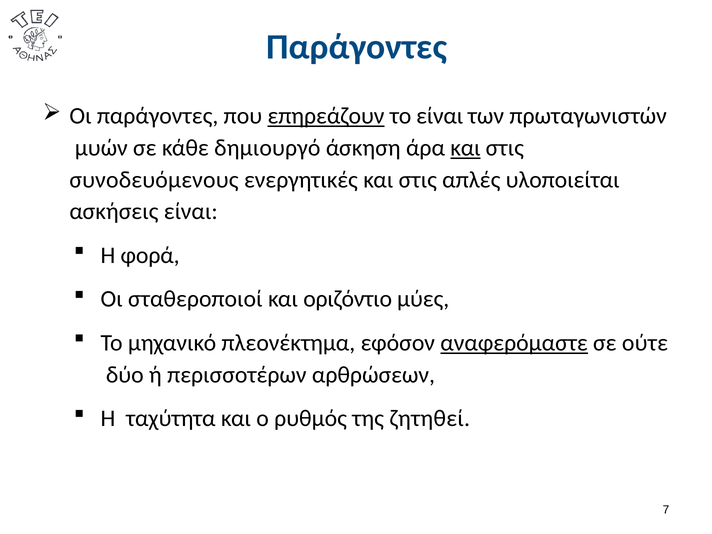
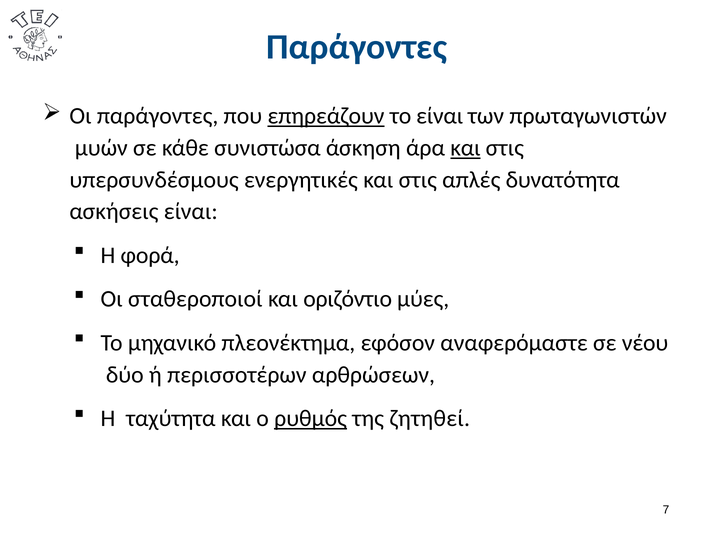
δημιουργό: δημιουργό -> συνιστώσα (267, 148)
συνοδευόμενους: συνοδευόμενους -> υπερσυνδέσμους (154, 180)
υλοποιείται: υλοποιείται -> δυνατότητα (563, 180)
αναφερόμαστε underline: present -> none (514, 343)
ούτε: ούτε -> νέου (645, 343)
ρυθμός underline: none -> present (311, 418)
